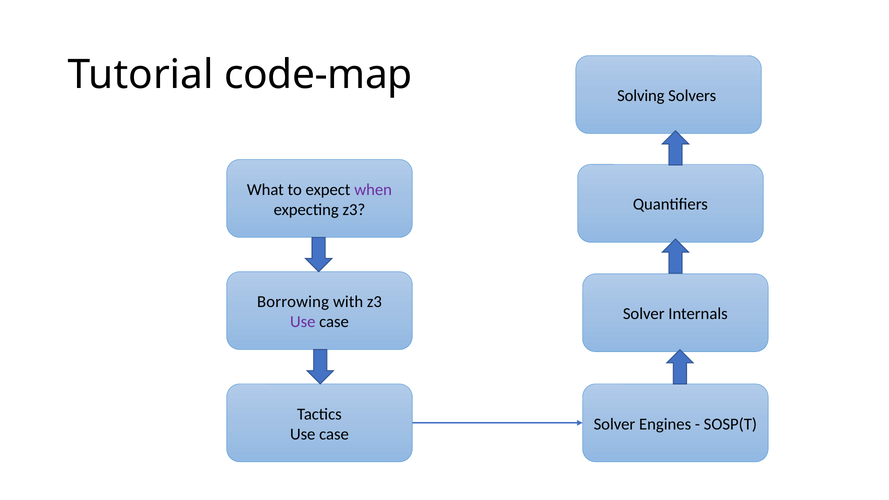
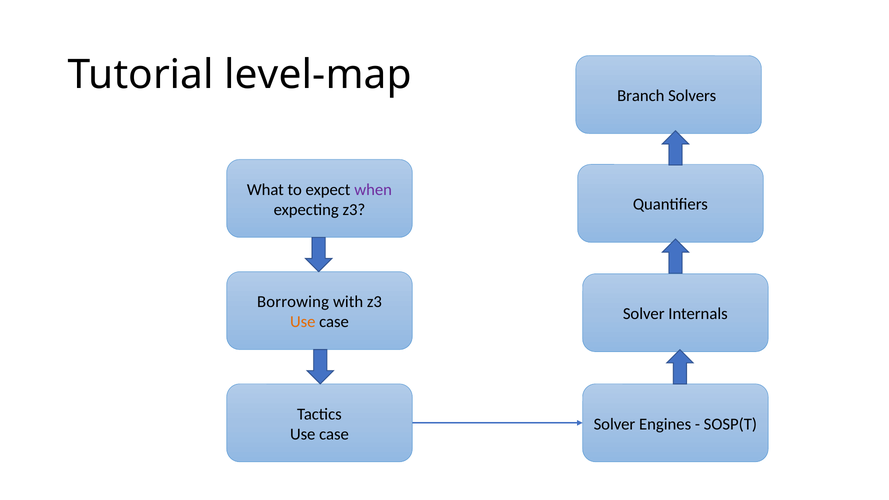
code-map: code-map -> level-map (318, 75)
Solving: Solving -> Branch (641, 96)
Use colour: purple -> orange (303, 322)
